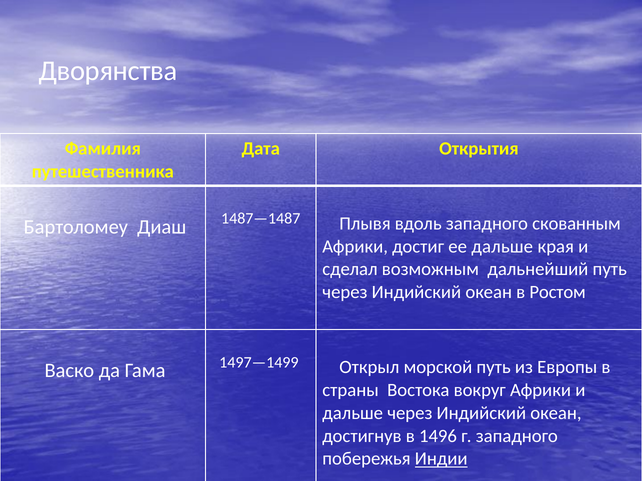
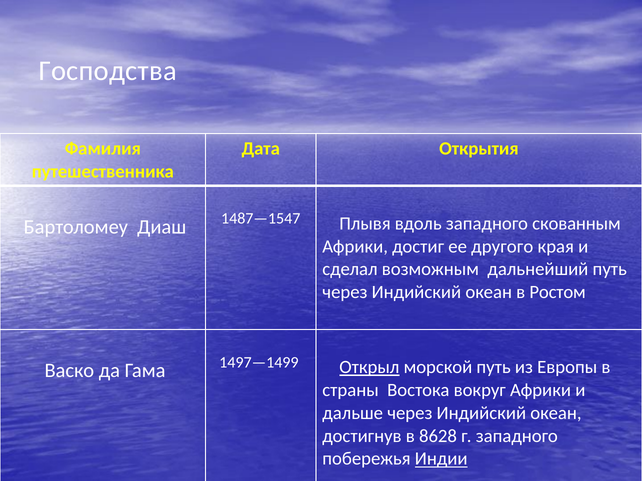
Дворянства: Дворянства -> Господства (108, 71)
1487—1487: 1487—1487 -> 1487—1547 (261, 219)
ее дальше: дальше -> другого (502, 247)
Открыл underline: none -> present (369, 368)
1496: 1496 -> 8628 (438, 436)
